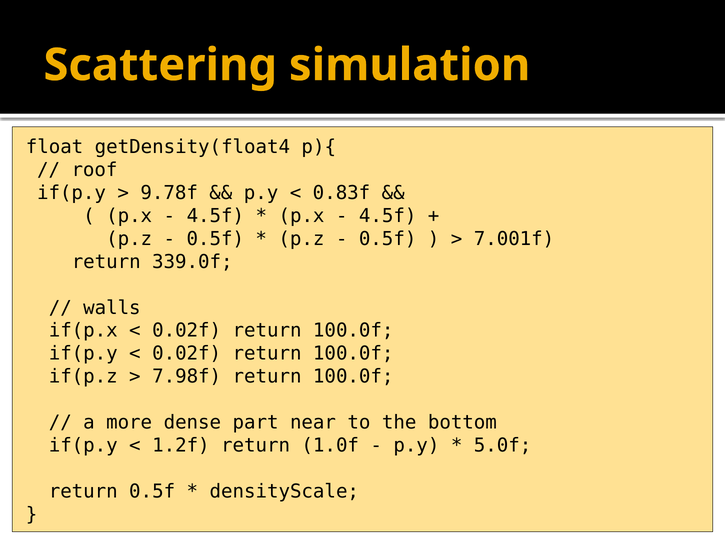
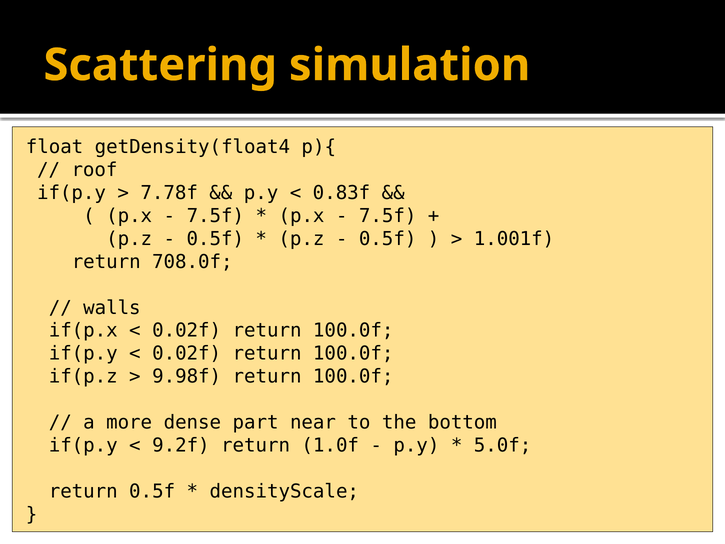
9.78f: 9.78f -> 7.78f (169, 193)
4.5f: 4.5f -> 7.5f (215, 216)
4.5f: 4.5f -> 7.5f (388, 216)
7.001f: 7.001f -> 1.001f (514, 239)
339.0f: 339.0f -> 708.0f (192, 262)
7.98f: 7.98f -> 9.98f (187, 376)
1.2f: 1.2f -> 9.2f (181, 445)
